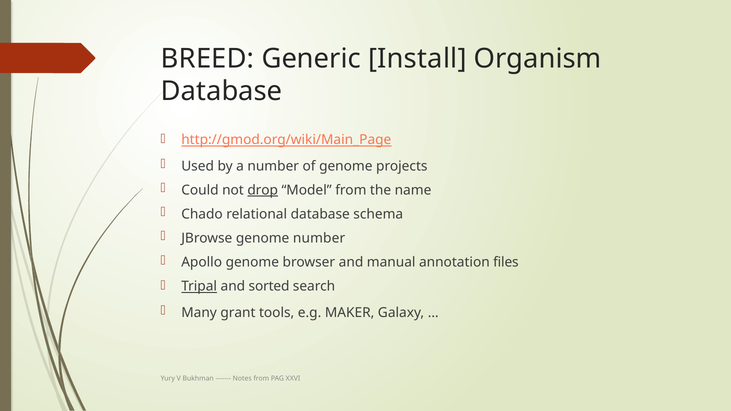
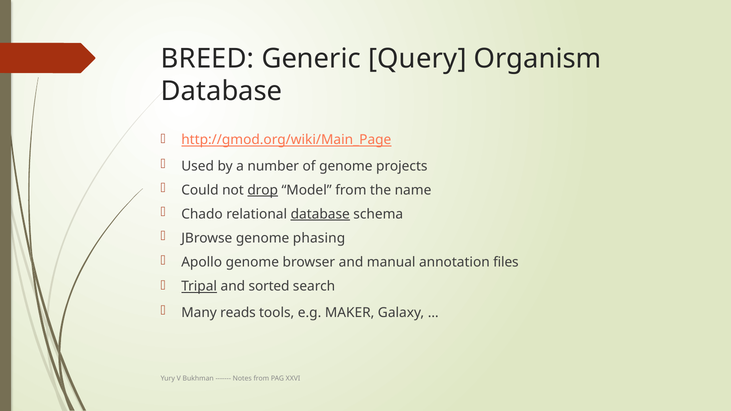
Install: Install -> Query (417, 59)
database underline: none -> present (320, 214)
genome number: number -> phasing (319, 238)
grant: grant -> reads (238, 313)
